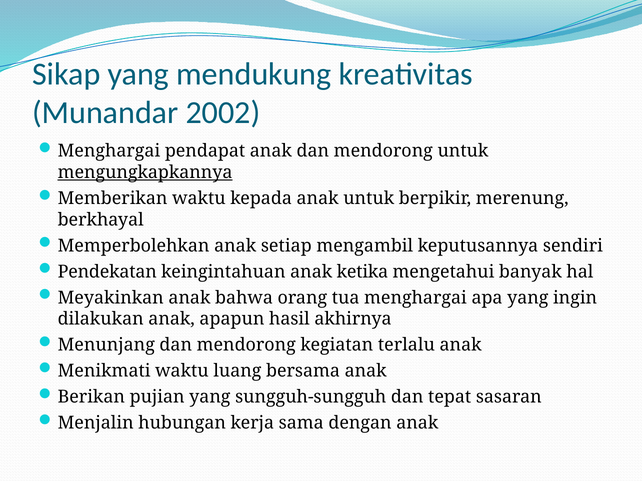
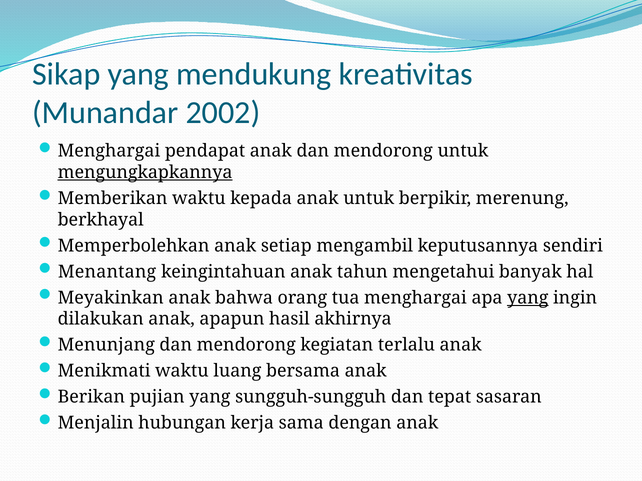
Pendekatan: Pendekatan -> Menantang (107, 272)
ketika: ketika -> tahun (362, 272)
yang underline: none -> present (528, 298)
